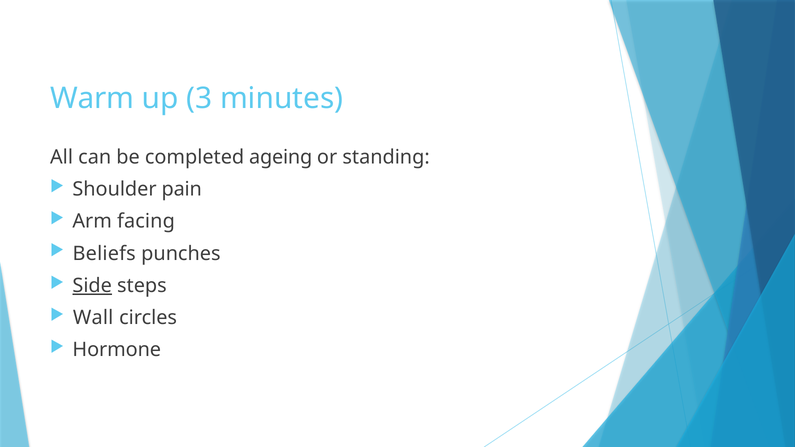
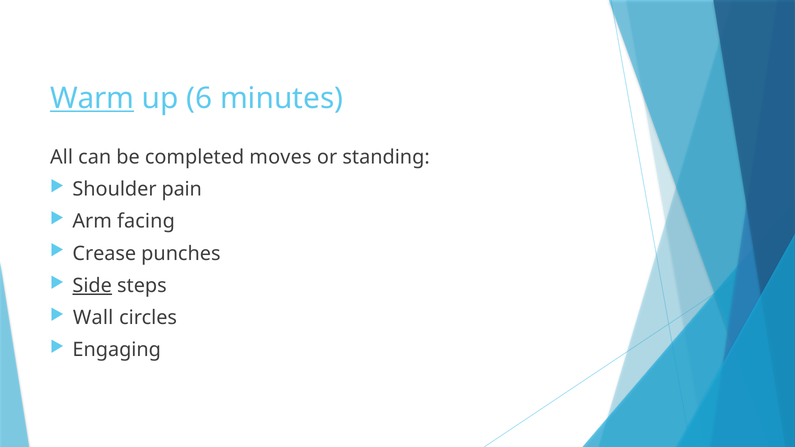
Warm underline: none -> present (92, 98)
3: 3 -> 6 (199, 98)
ageing: ageing -> moves (280, 157)
Beliefs: Beliefs -> Crease (104, 254)
Hormone: Hormone -> Engaging (117, 350)
